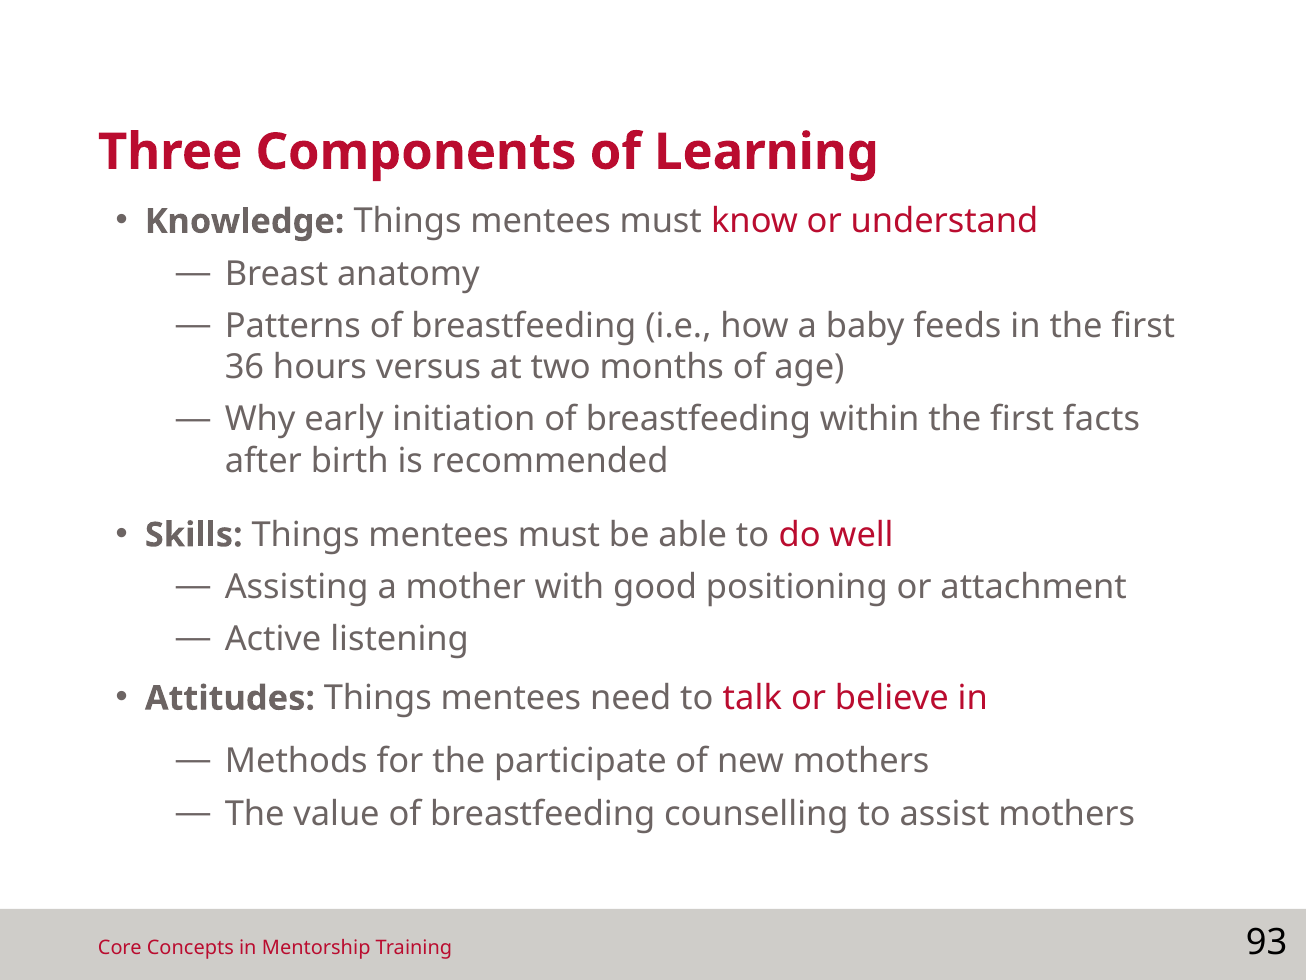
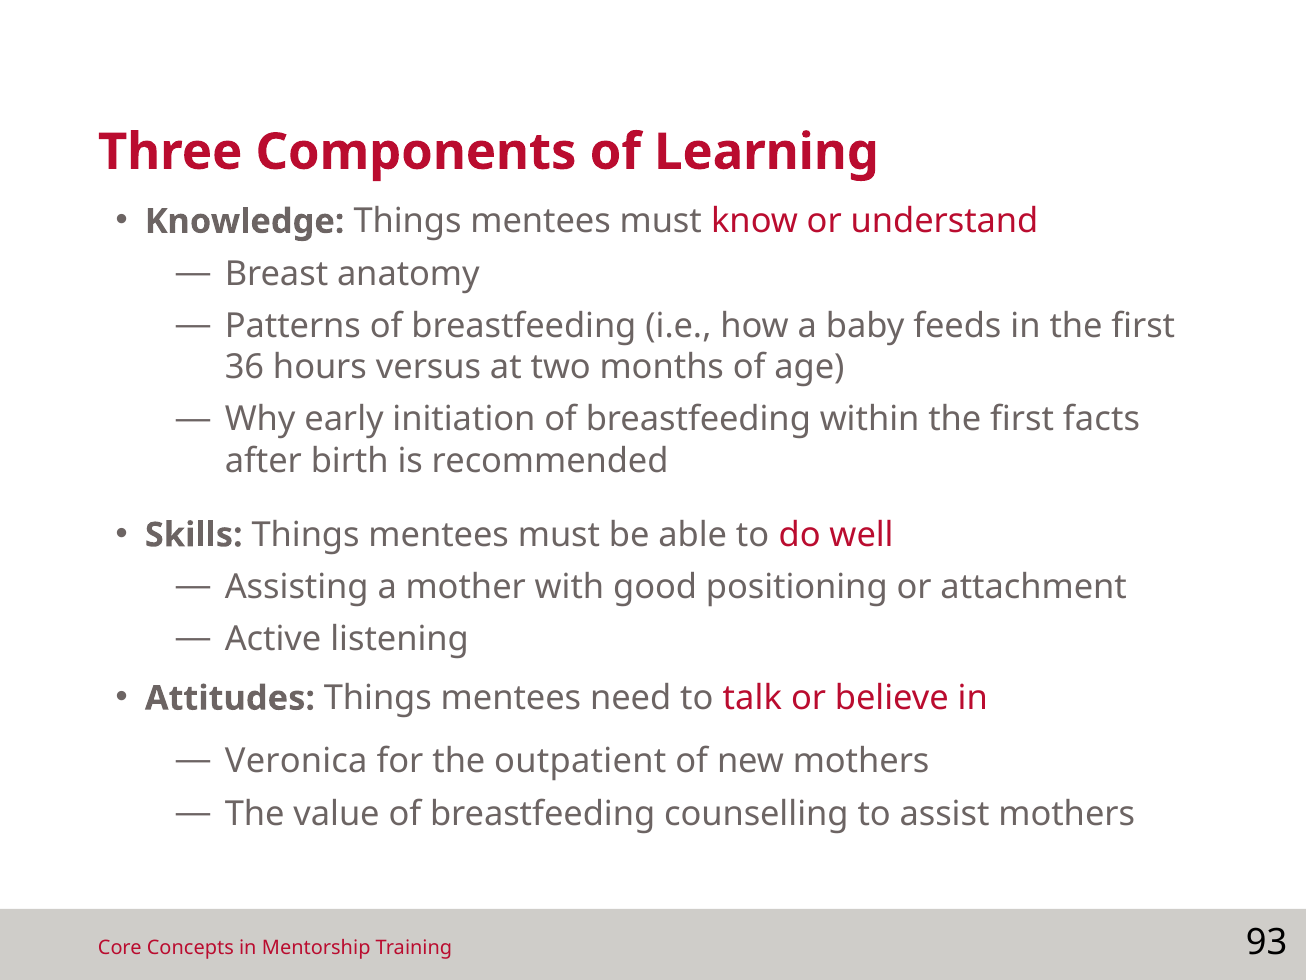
Methods: Methods -> Veronica (296, 761)
participate: participate -> outpatient (580, 761)
